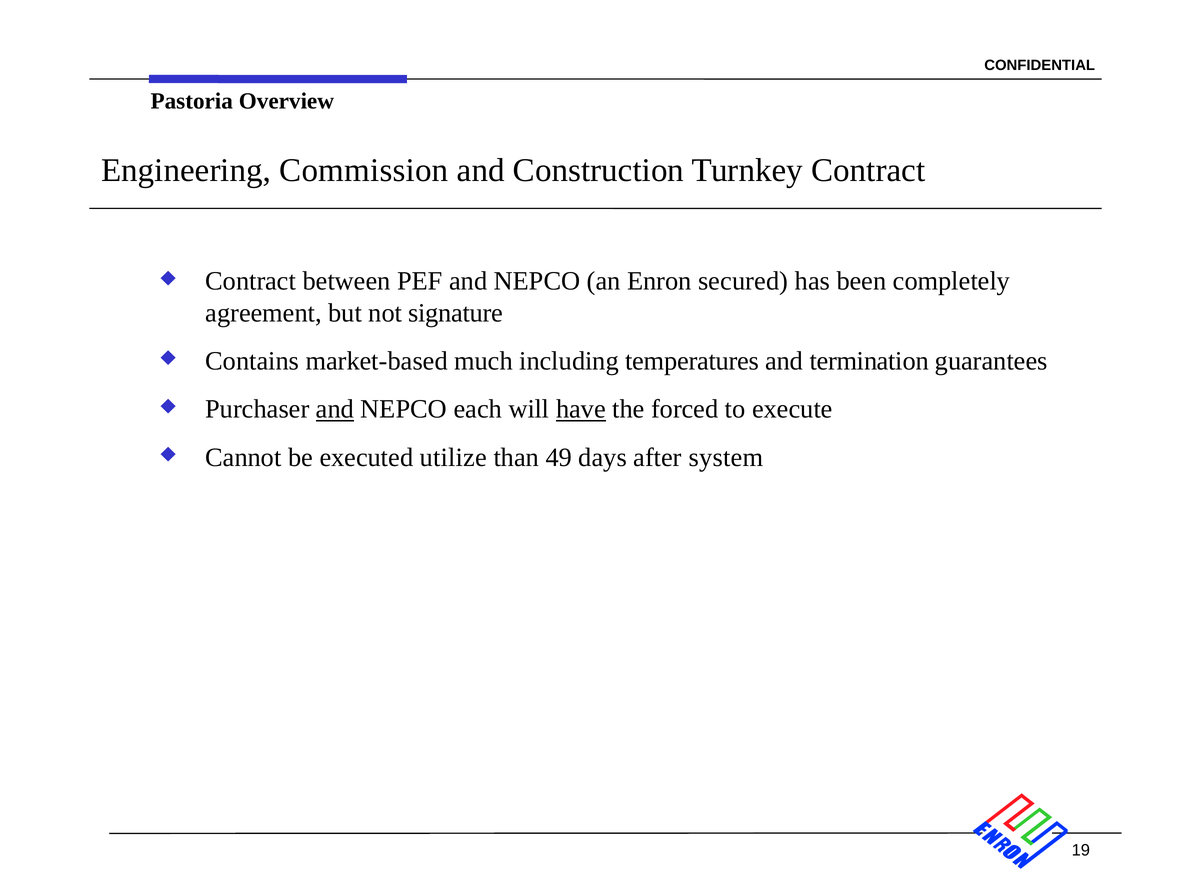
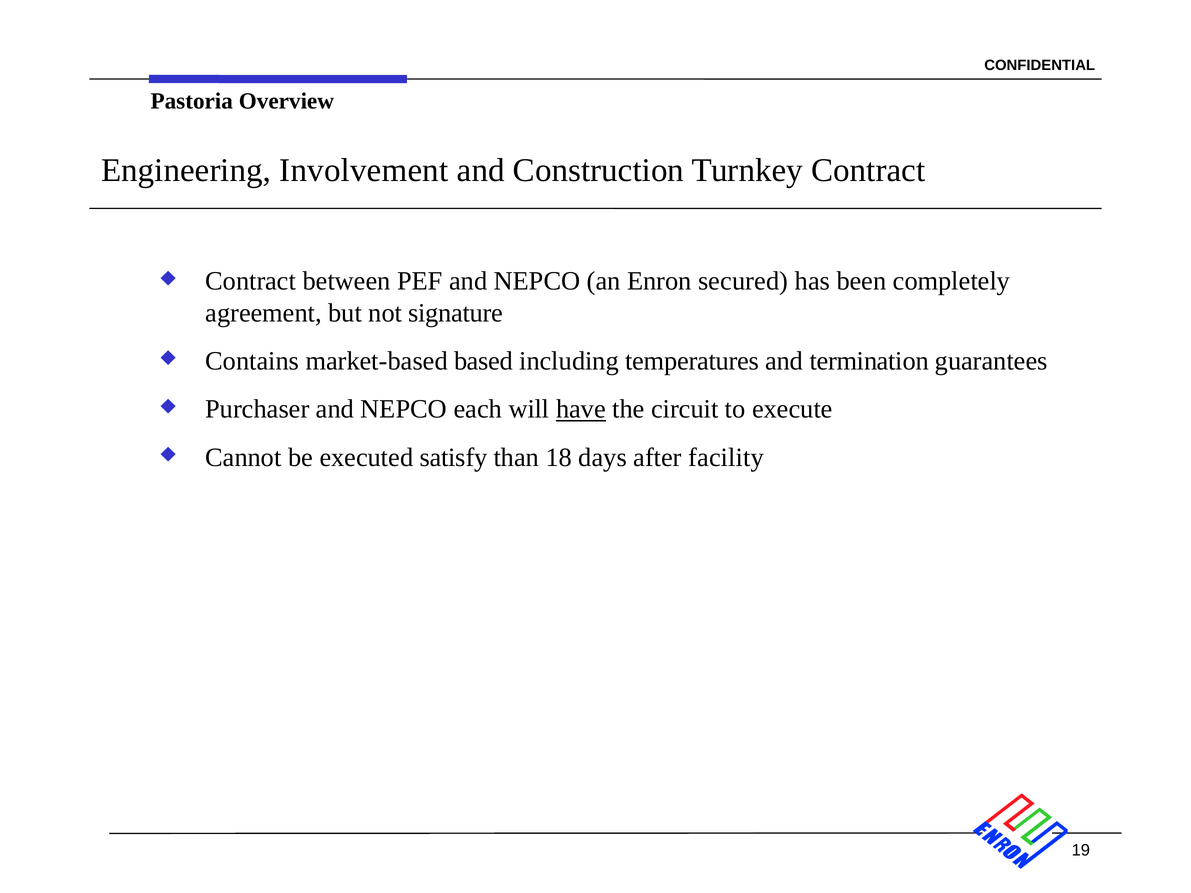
Commission: Commission -> Involvement (364, 171)
much: much -> based (484, 361)
and underline: present -> none (335, 409)
forced: forced -> circuit (685, 409)
utilize: utilize -> satisfy (454, 458)
49: 49 -> 18 (559, 458)
system: system -> facility (726, 458)
